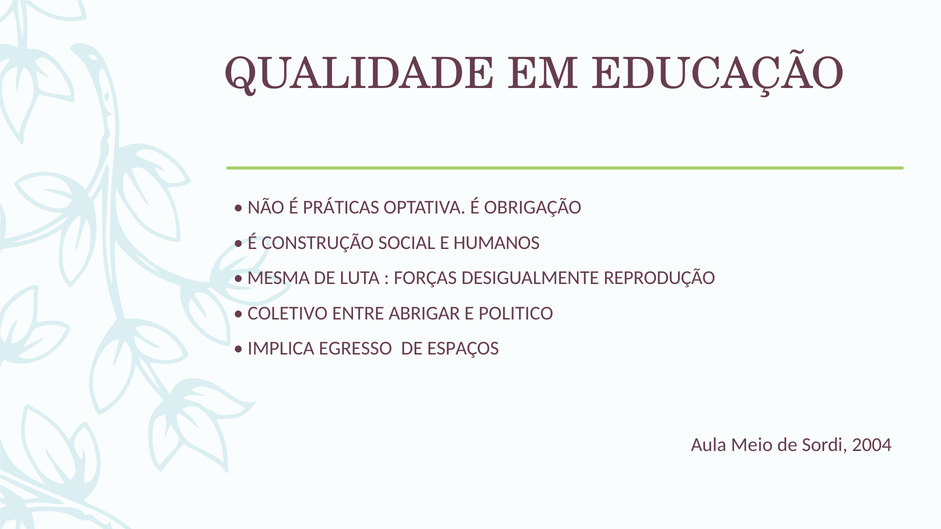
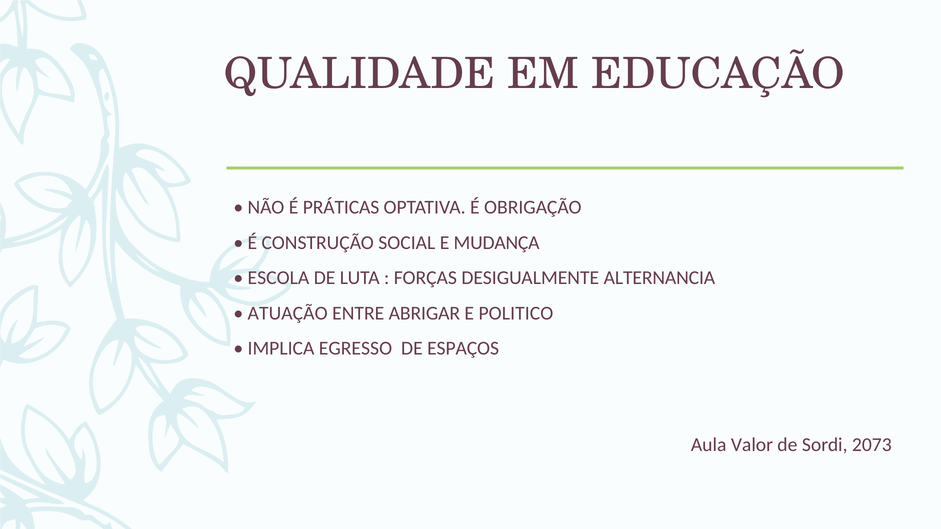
HUMANOS: HUMANOS -> MUDANÇA (497, 243)
MESMA: MESMA -> ESCOLA (278, 278)
REPRODUÇÃO: REPRODUÇÃO -> ALTERNANCIA (659, 278)
COLETIVO: COLETIVO -> ATUAÇÃO (288, 313)
Meio: Meio -> Valor (752, 445)
2004: 2004 -> 2073 (872, 445)
